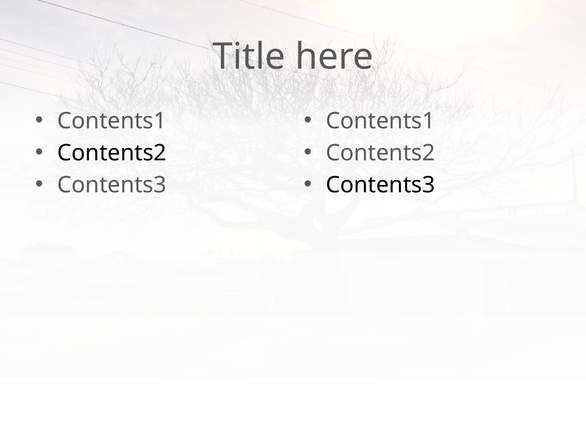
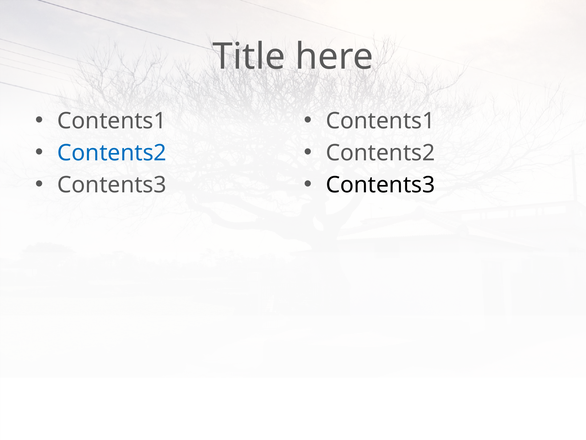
Contents2 colour: black -> blue (112, 153)
